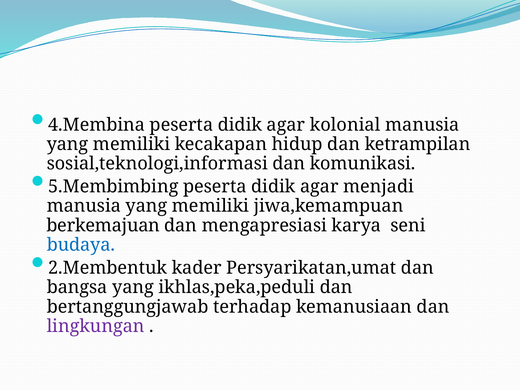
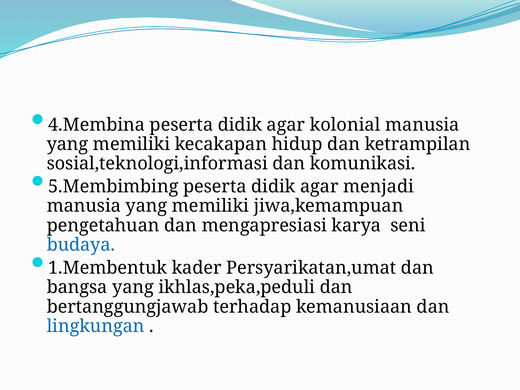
berkemajuan: berkemajuan -> pengetahuan (103, 226)
2.Membentuk: 2.Membentuk -> 1.Membentuk (108, 268)
lingkungan colour: purple -> blue (96, 326)
